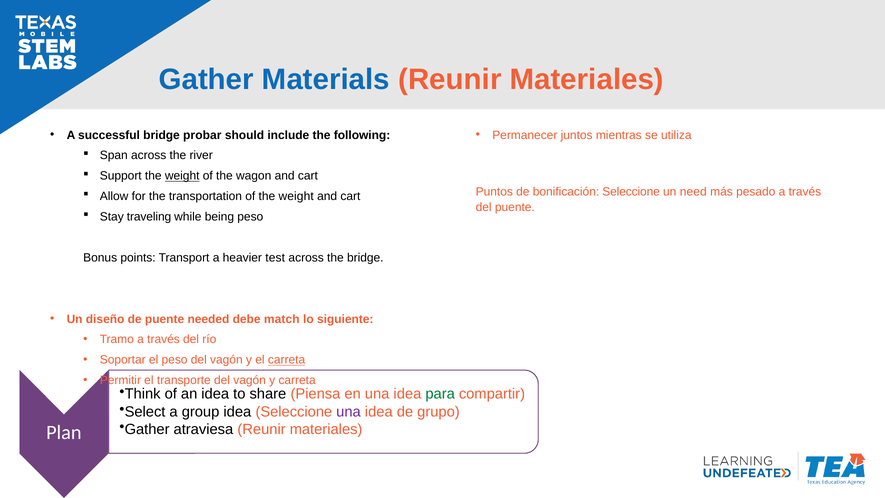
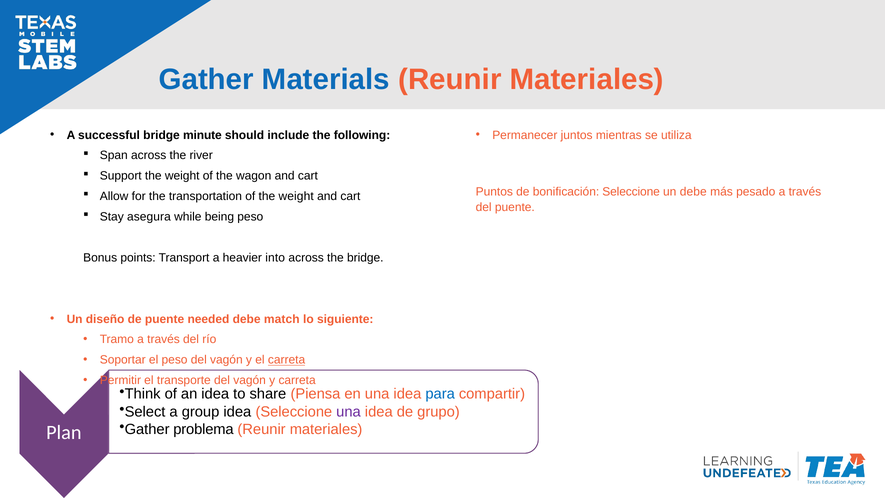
probar: probar -> minute (202, 135)
weight underline: present -> none (182, 176)
un need: need -> debe (693, 191)
traveling: traveling -> asegura (149, 217)
test: test -> into (275, 258)
para colour: green -> blue (440, 394)
atraviesa: atraviesa -> problema (203, 429)
